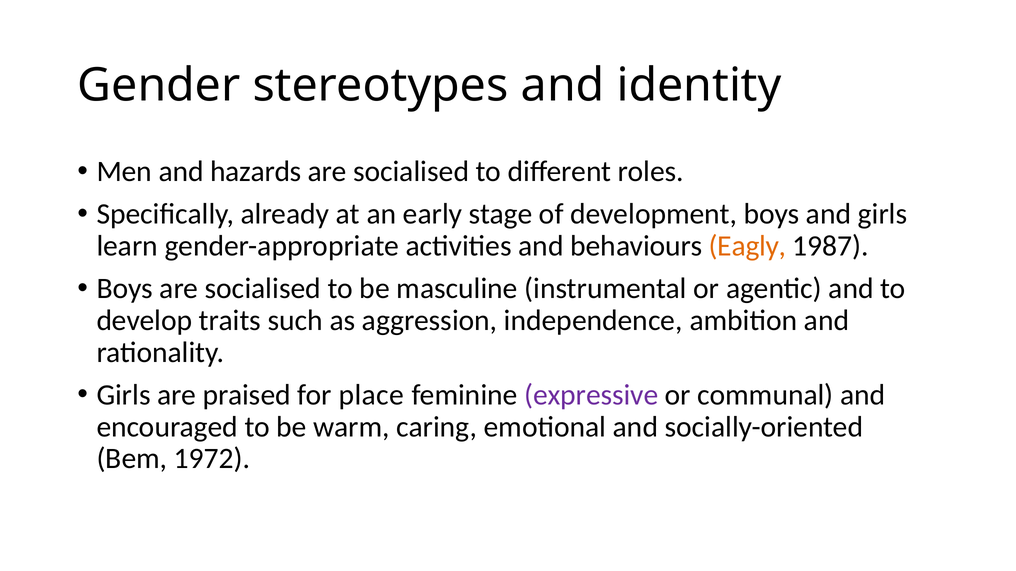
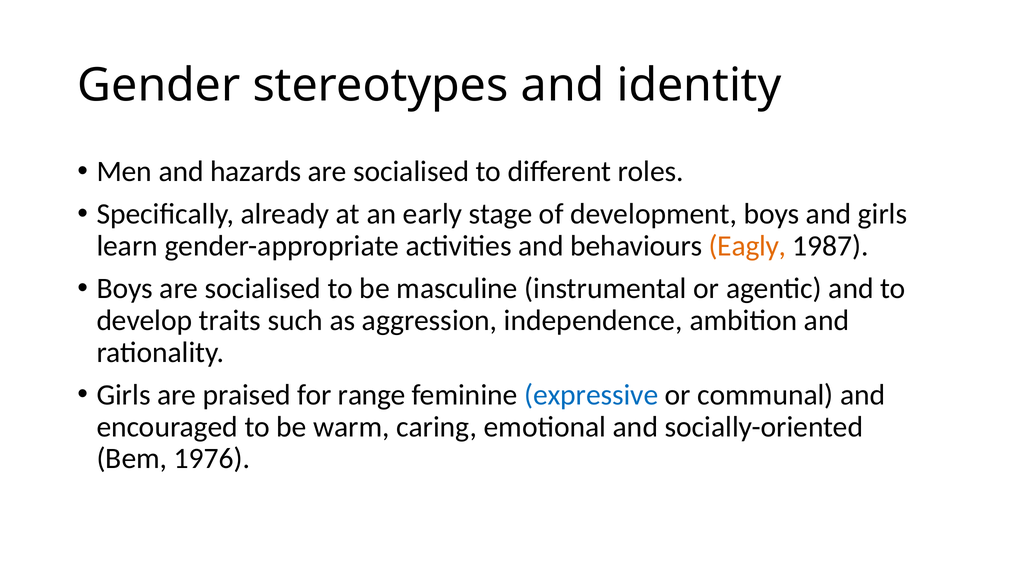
place: place -> range (372, 395)
expressive colour: purple -> blue (591, 395)
1972: 1972 -> 1976 (212, 459)
